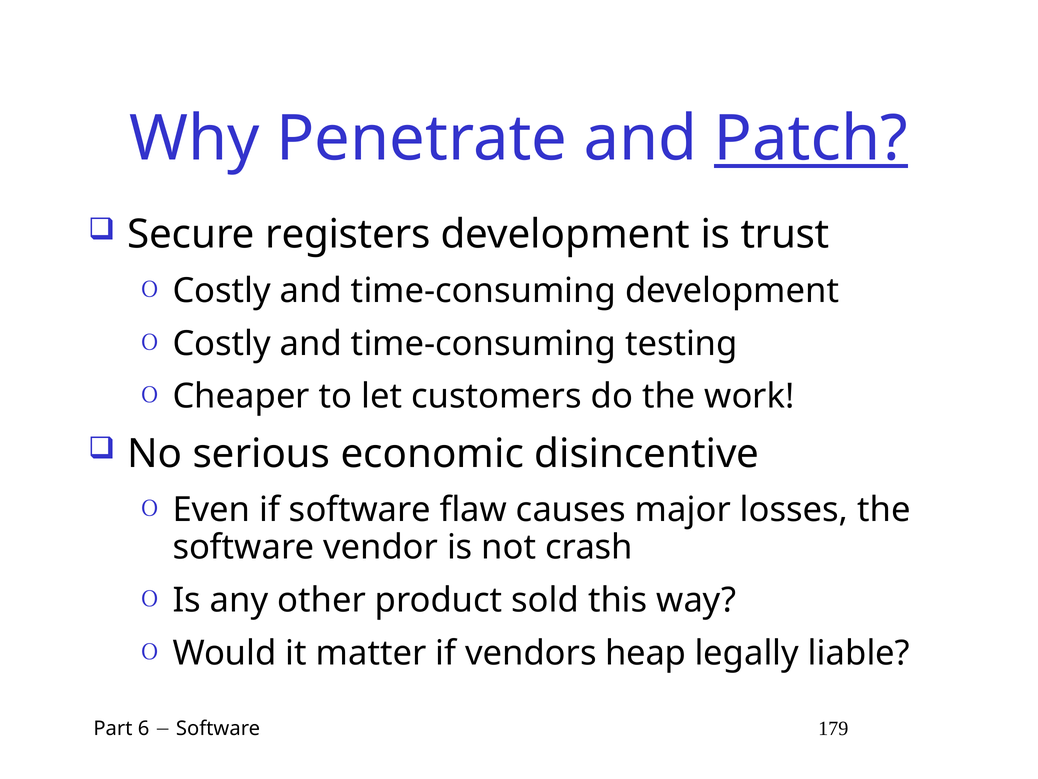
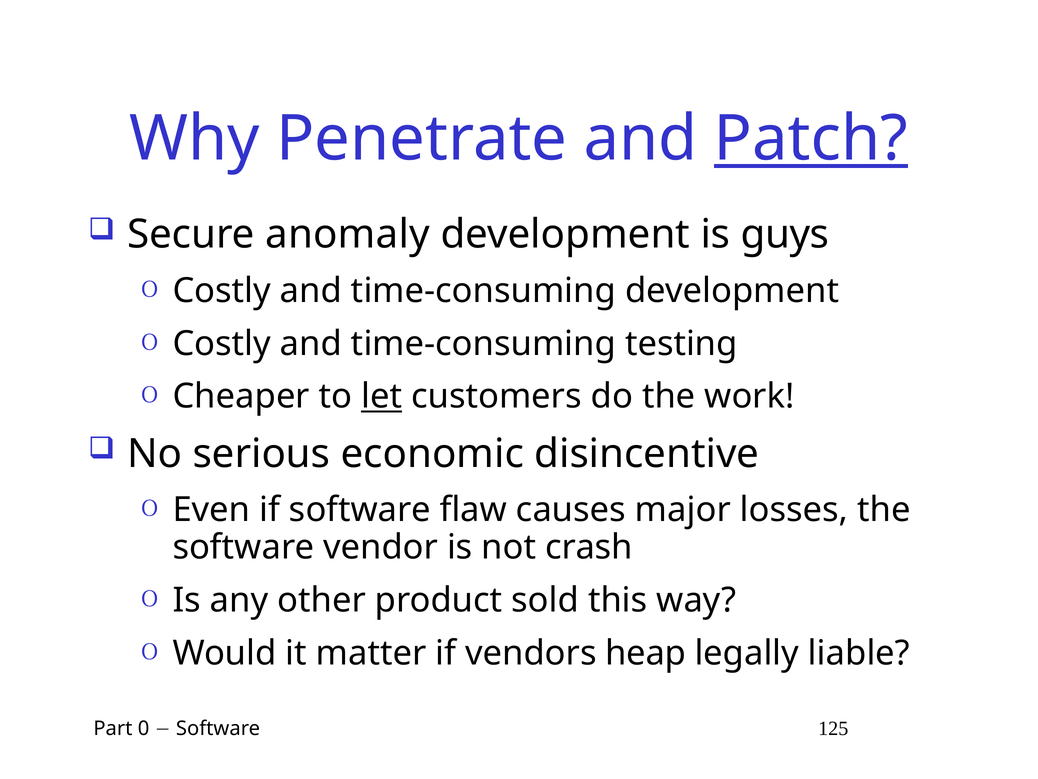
registers: registers -> anomaly (348, 234)
trust: trust -> guys (785, 234)
let underline: none -> present (382, 396)
6: 6 -> 0 (144, 728)
179: 179 -> 125 (833, 728)
